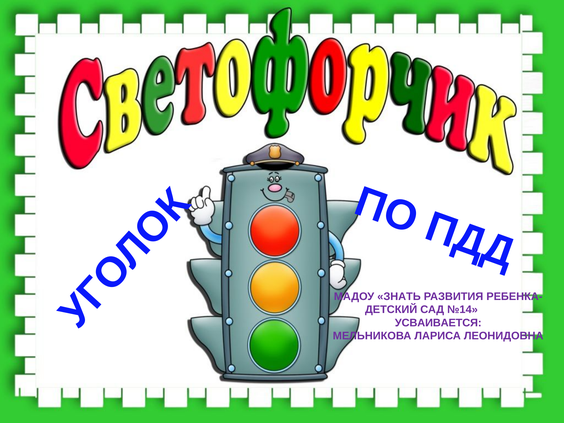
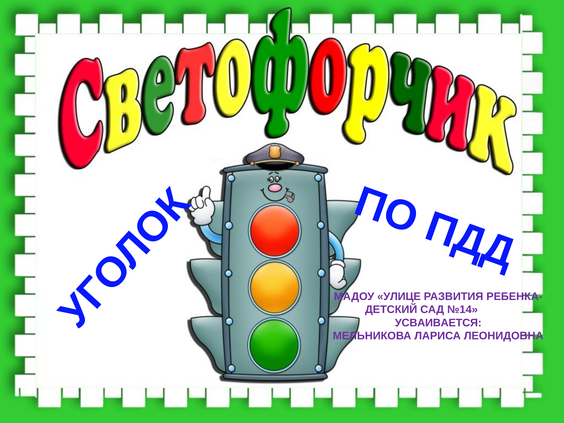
ЗНАТЬ: ЗНАТЬ -> УЛИЦЕ (399, 296)
